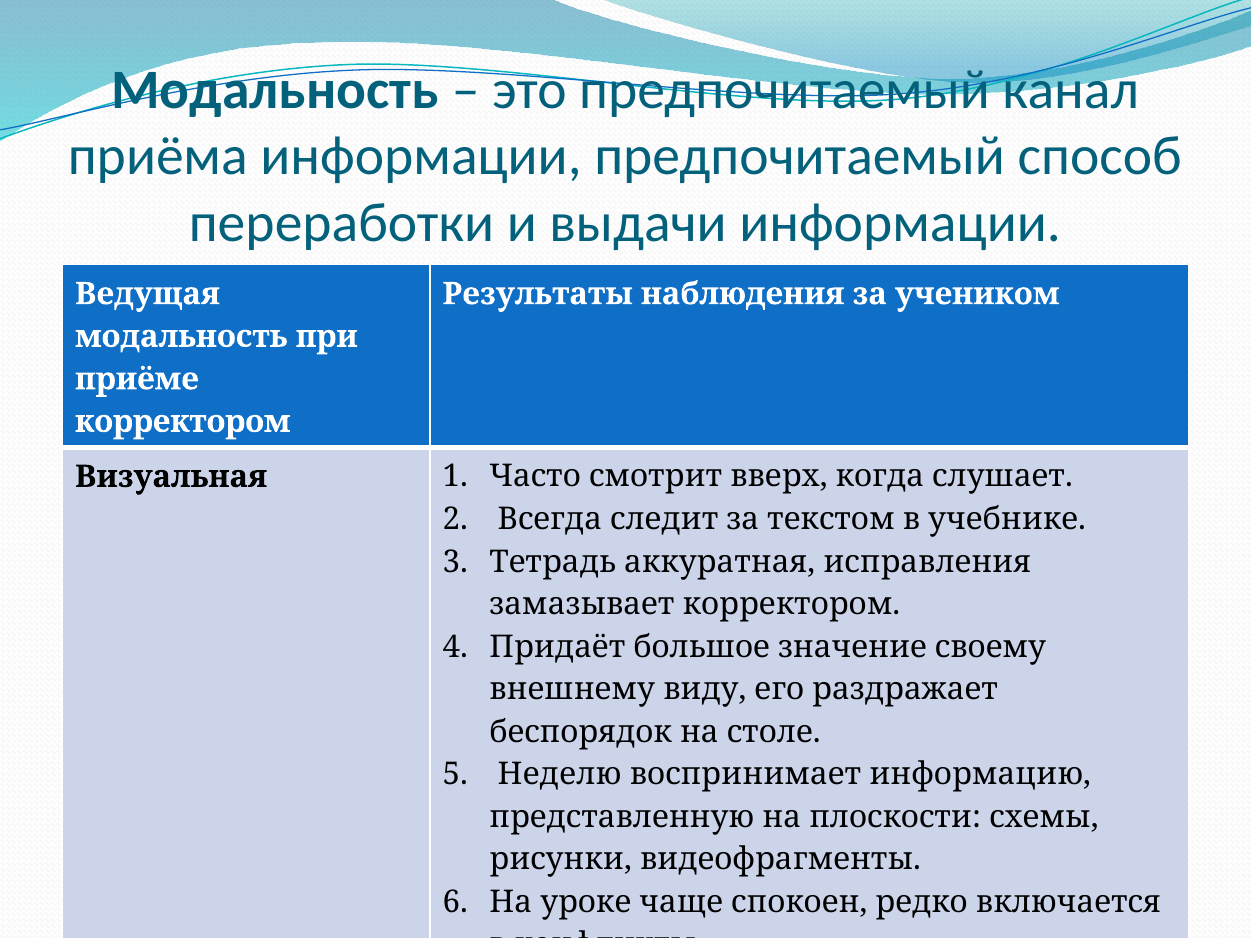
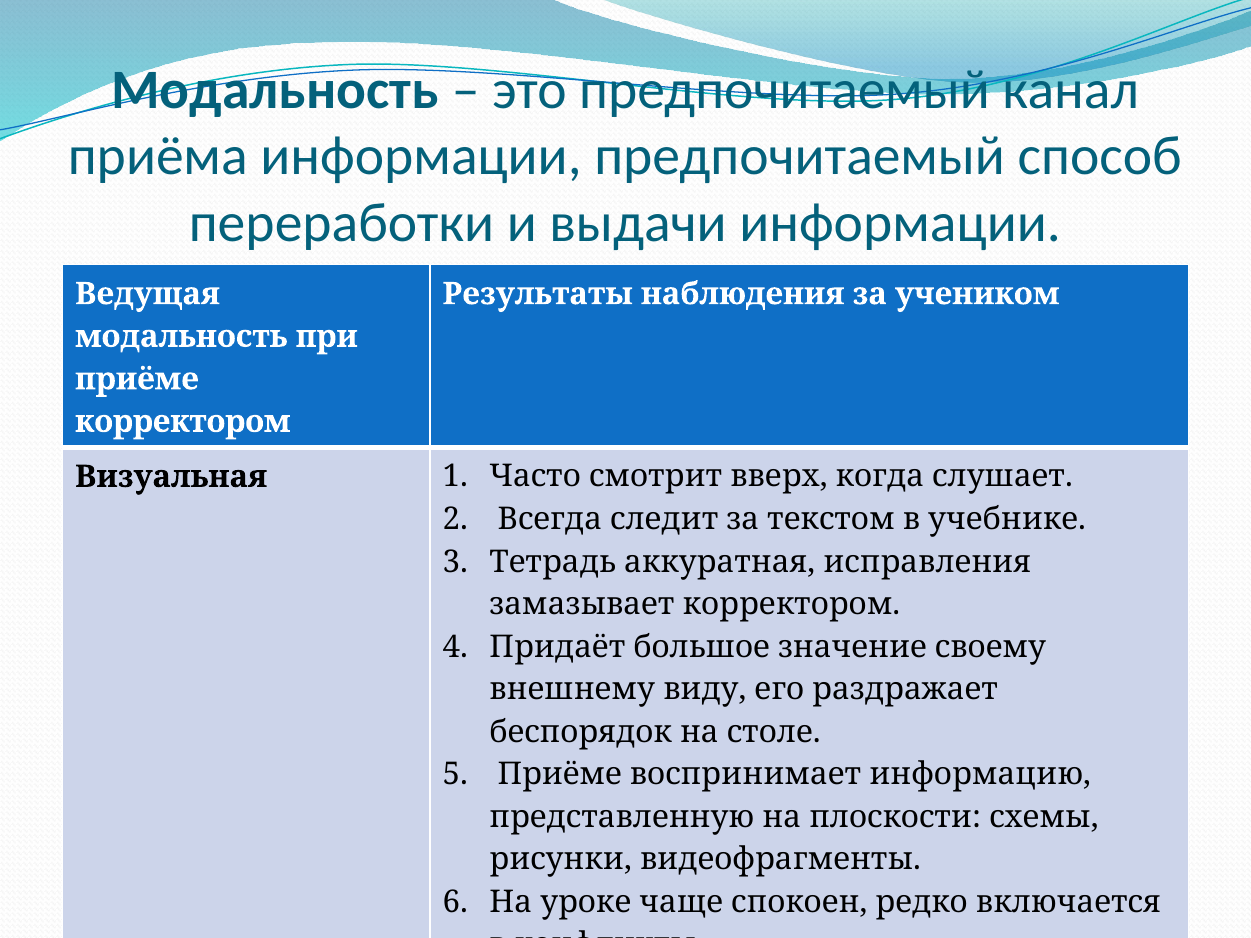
Неделю: Неделю -> Приёме (560, 775)
